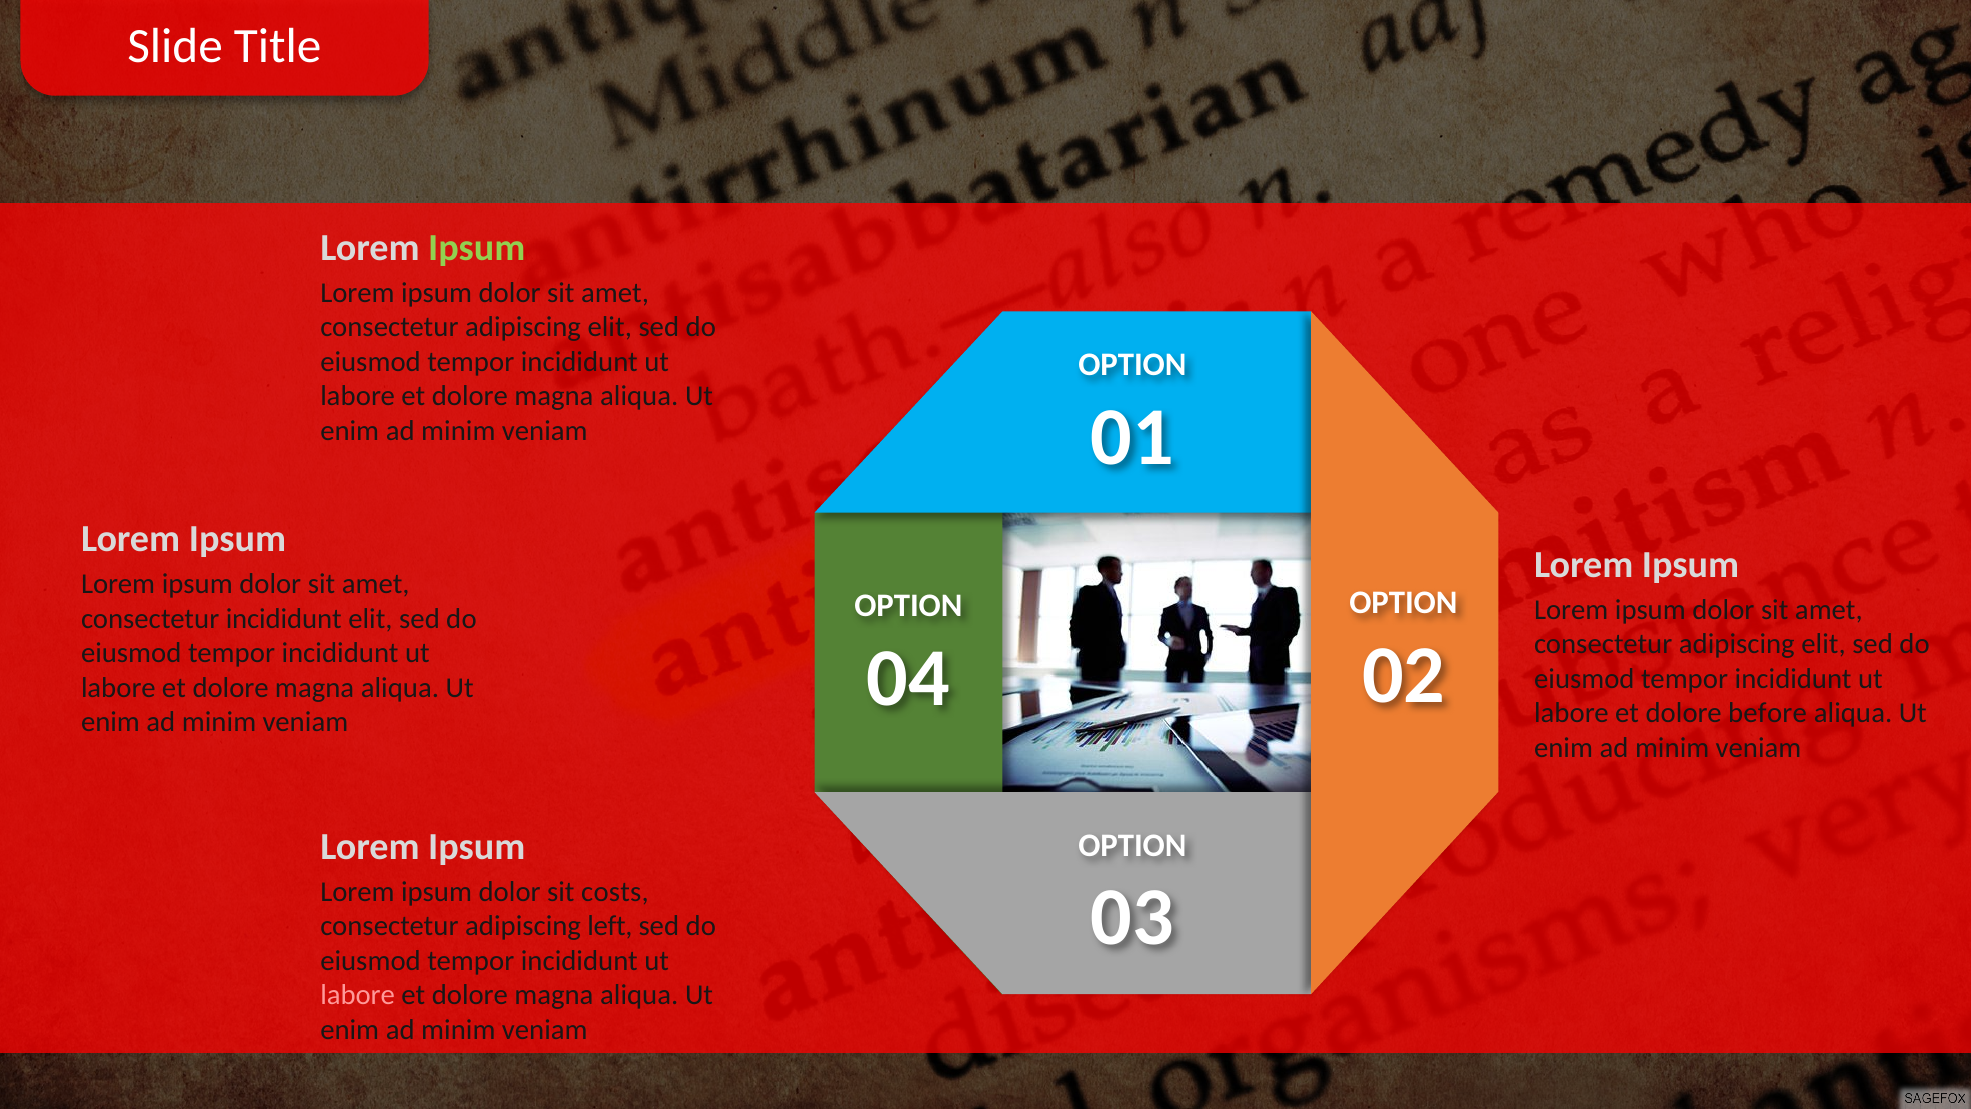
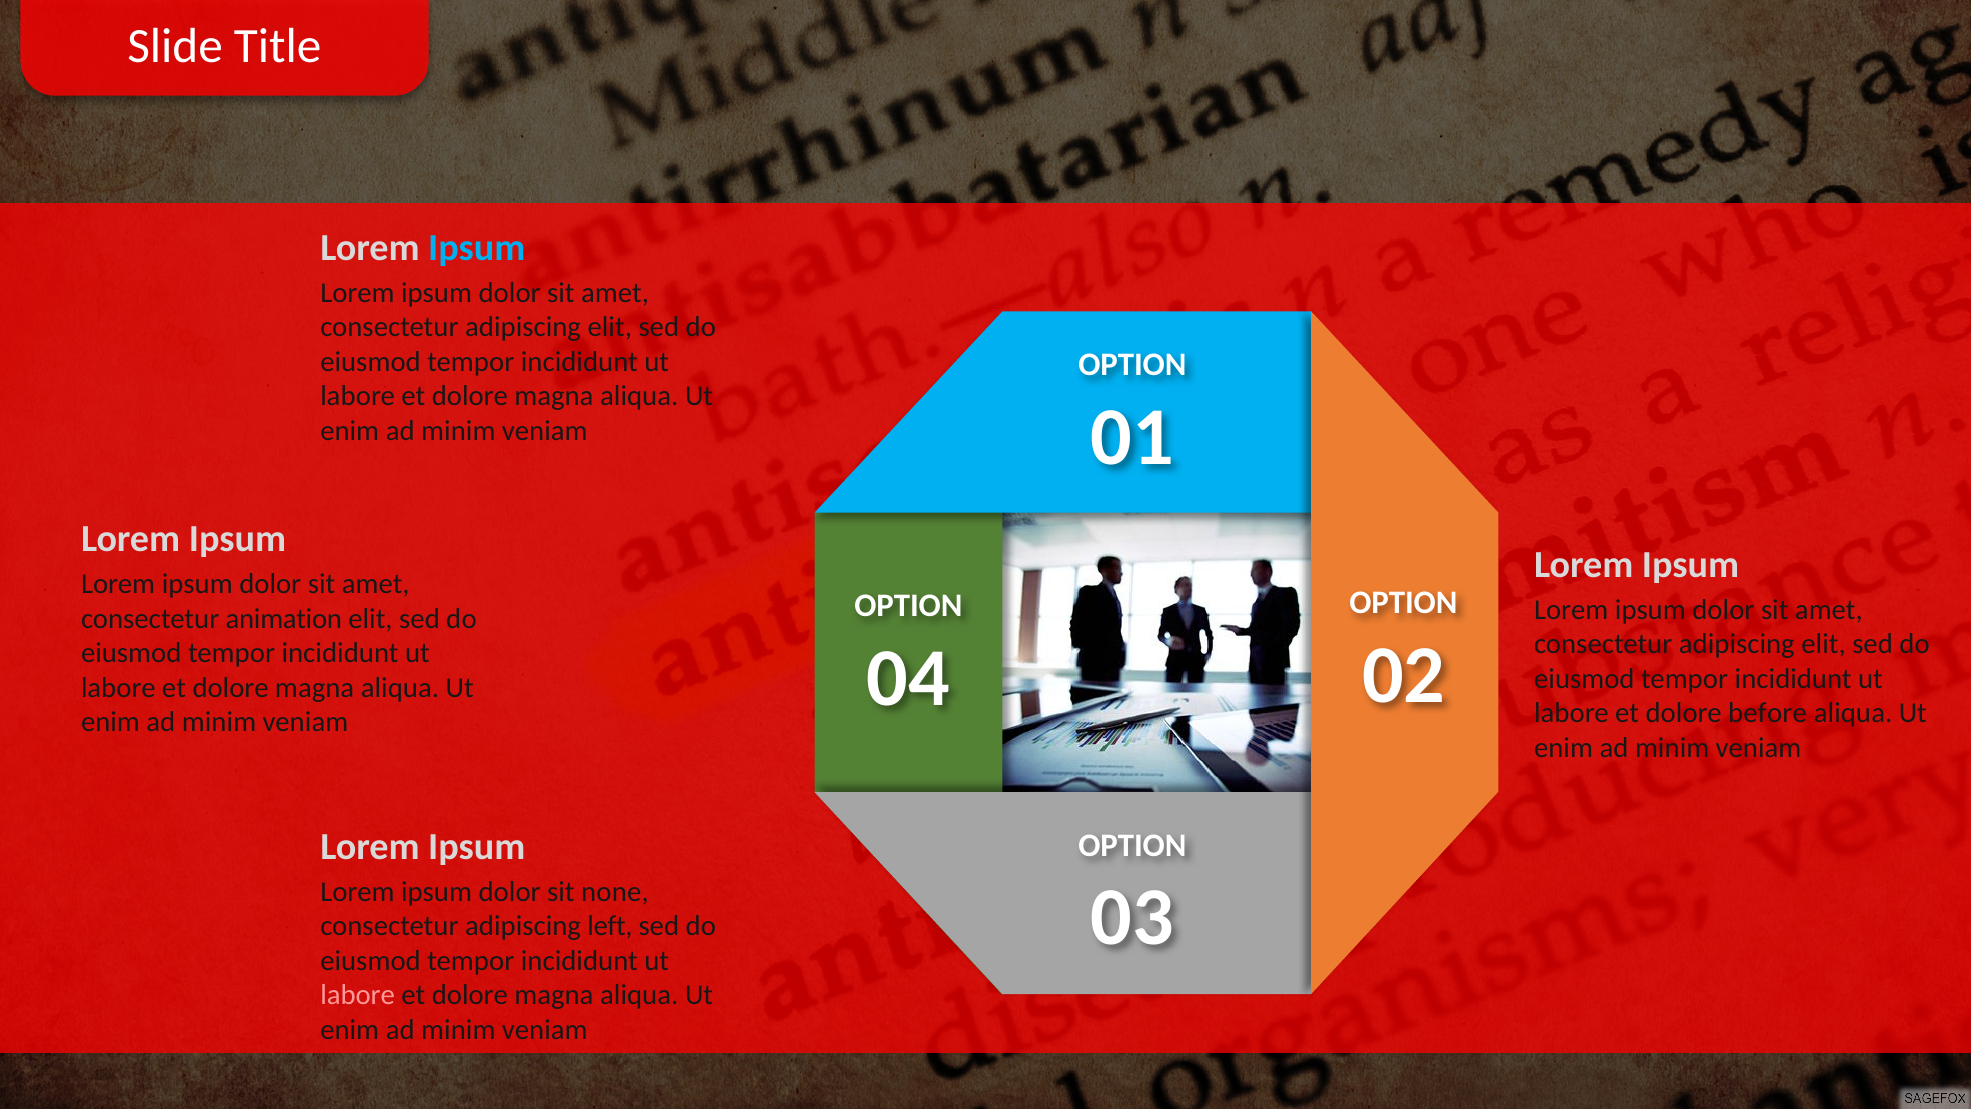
Ipsum colour: light green -> light blue (477, 247)
consectetur incididunt: incididunt -> animation (284, 619)
costs: costs -> none (615, 892)
